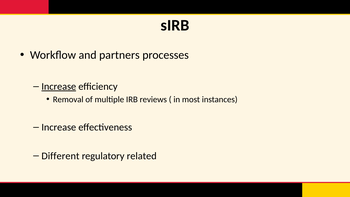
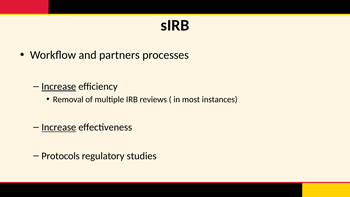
Increase underline: none -> present (59, 127)
Different: Different -> Protocols (61, 156)
related: related -> studies (142, 156)
